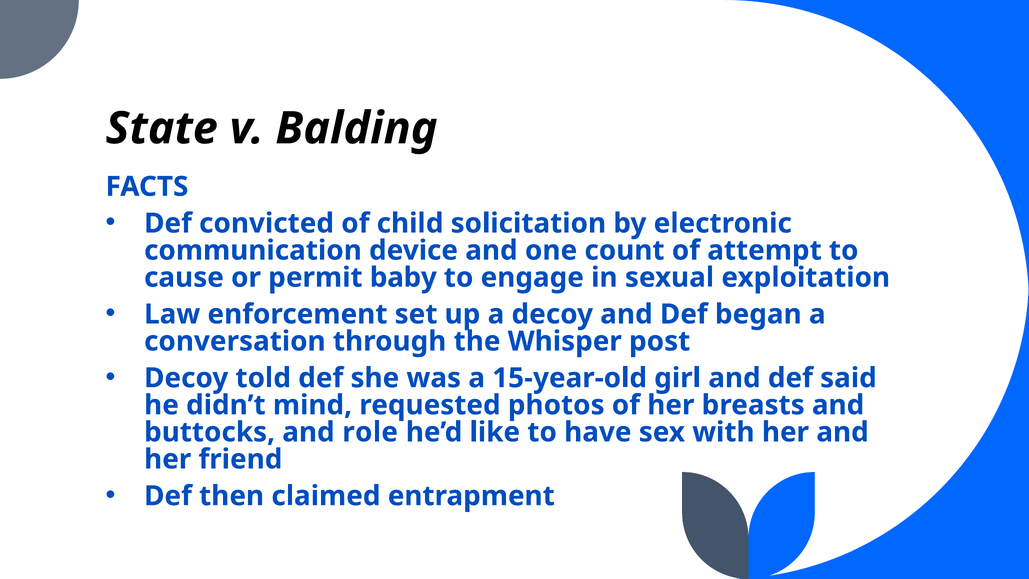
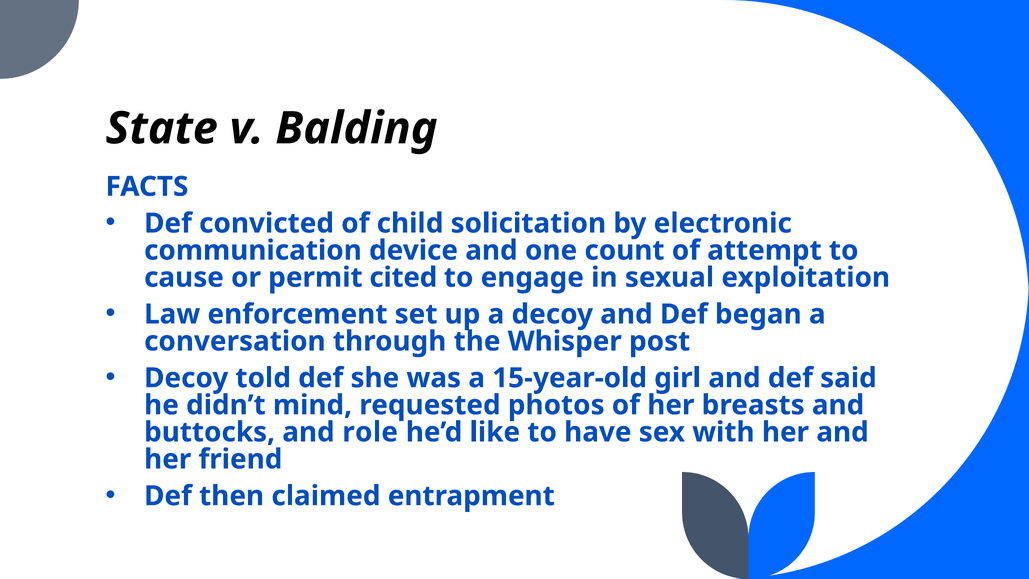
baby: baby -> cited (403, 277)
